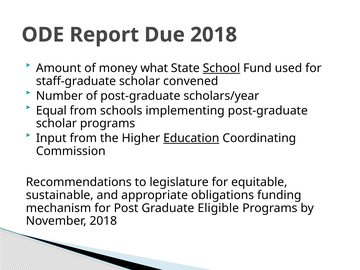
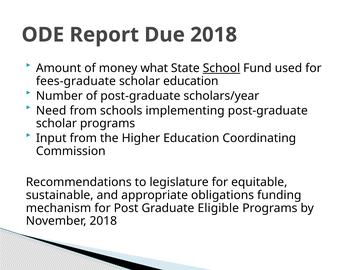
staff-graduate: staff-graduate -> fees-graduate (76, 81)
scholar convened: convened -> education (191, 81)
Equal: Equal -> Need (51, 111)
Education underline: present -> none (191, 138)
